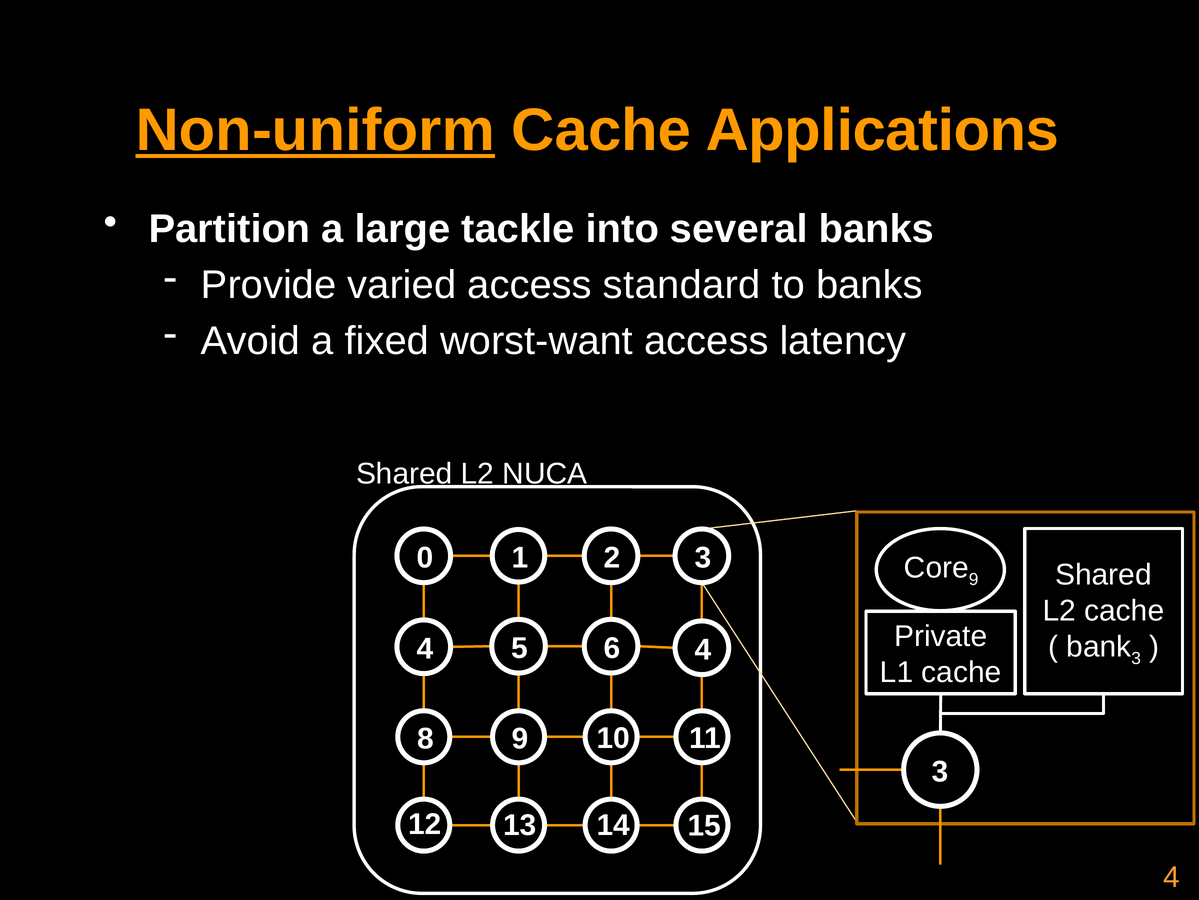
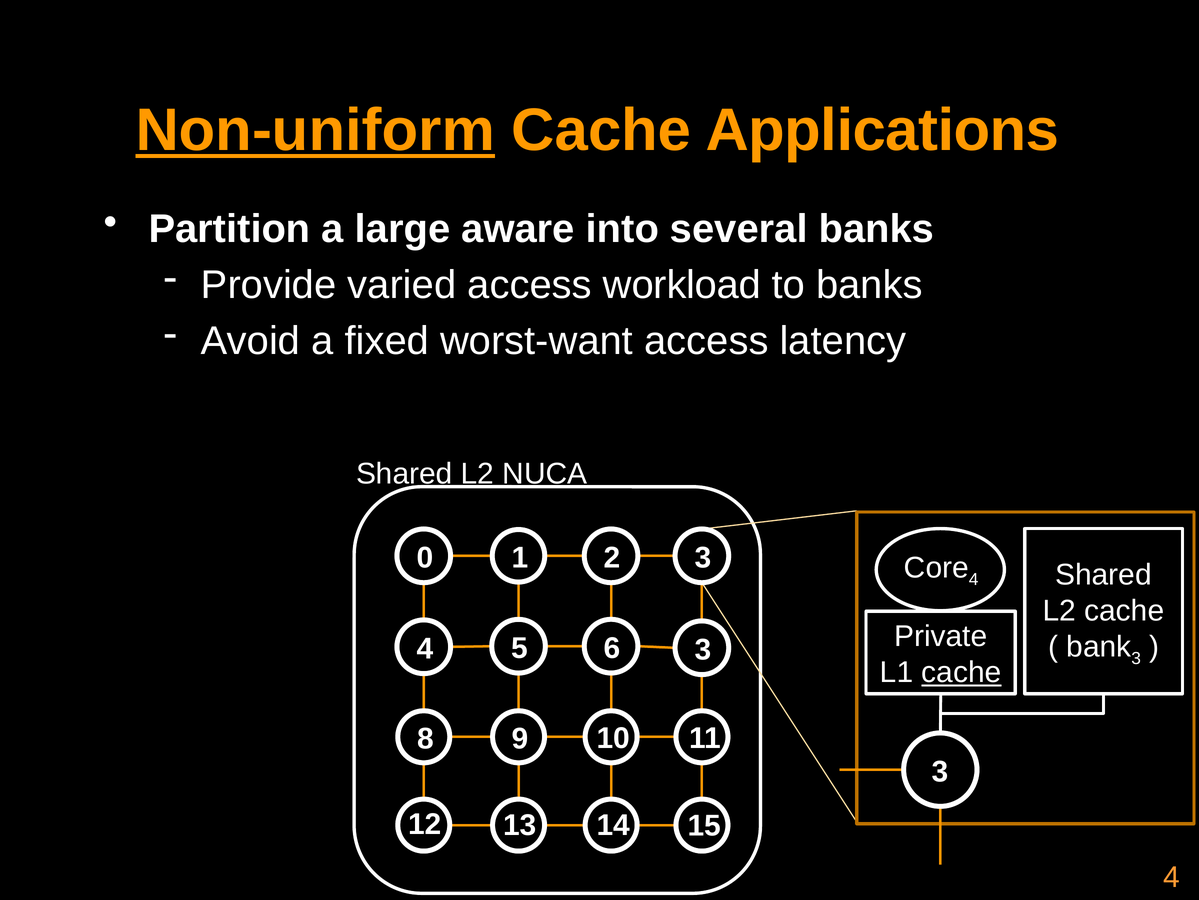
tackle: tackle -> aware (518, 229)
standard: standard -> workload (682, 285)
9: 9 -> 4 (974, 579)
6 4: 4 -> 3 (703, 649)
cache underline: none -> present (961, 672)
